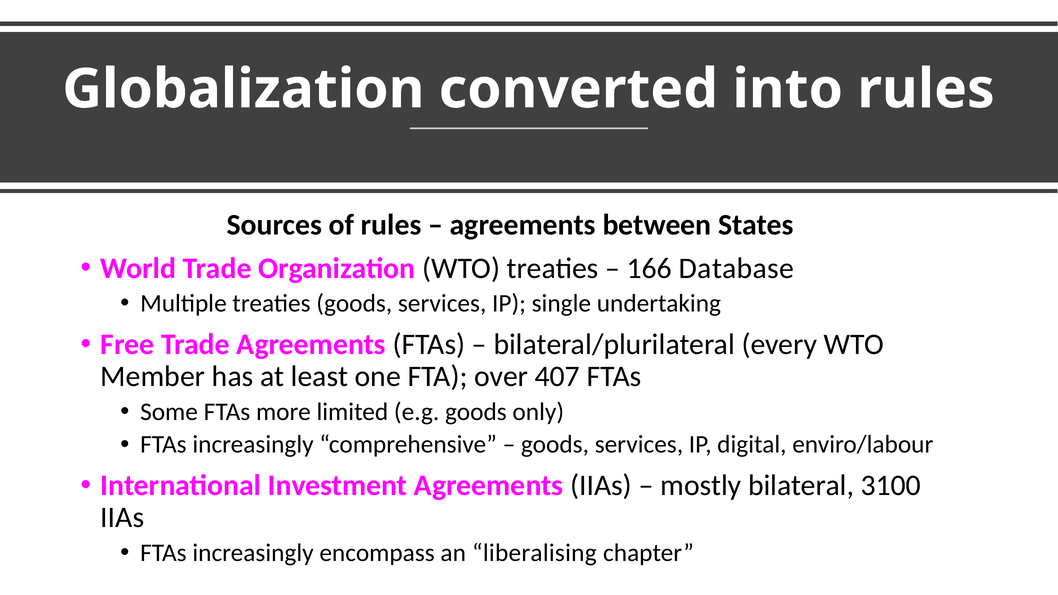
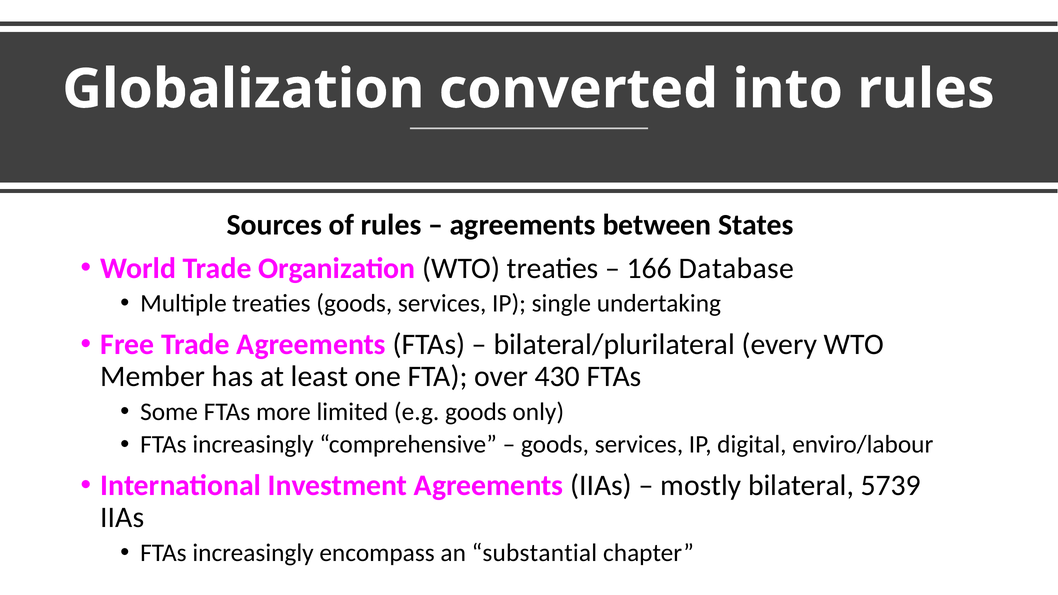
407: 407 -> 430 (557, 376)
3100: 3100 -> 5739 (891, 485)
liberalising: liberalising -> substantial (534, 553)
